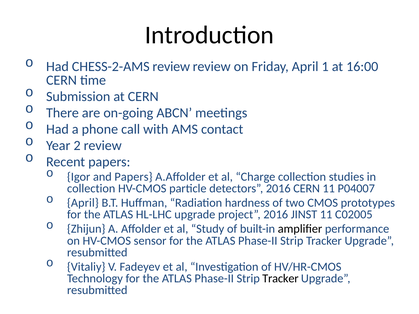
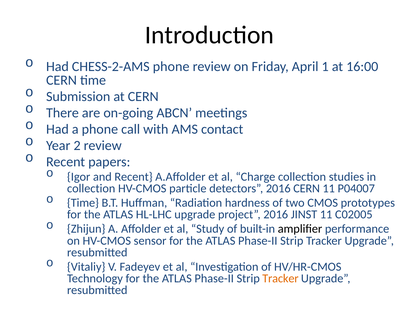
CHESS-2-AMS review: review -> phone (171, 67)
and Papers: Papers -> Recent (134, 177)
April: April -> Time (83, 203)
Tracker colour: black -> orange (280, 279)
